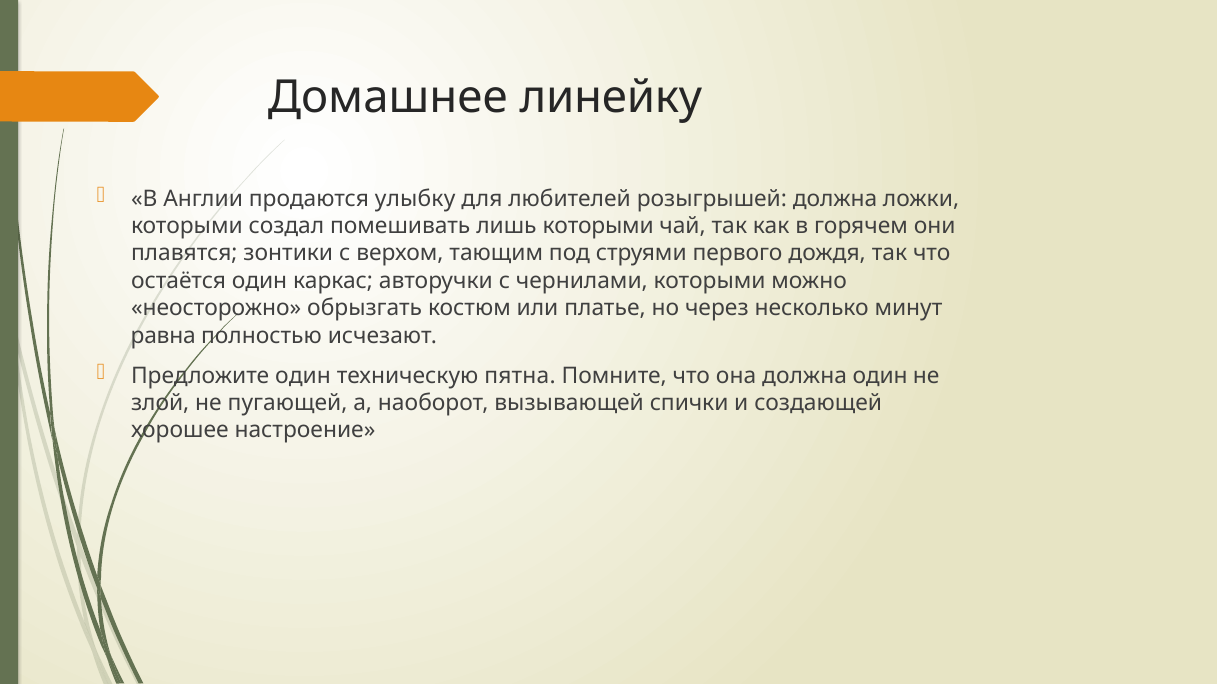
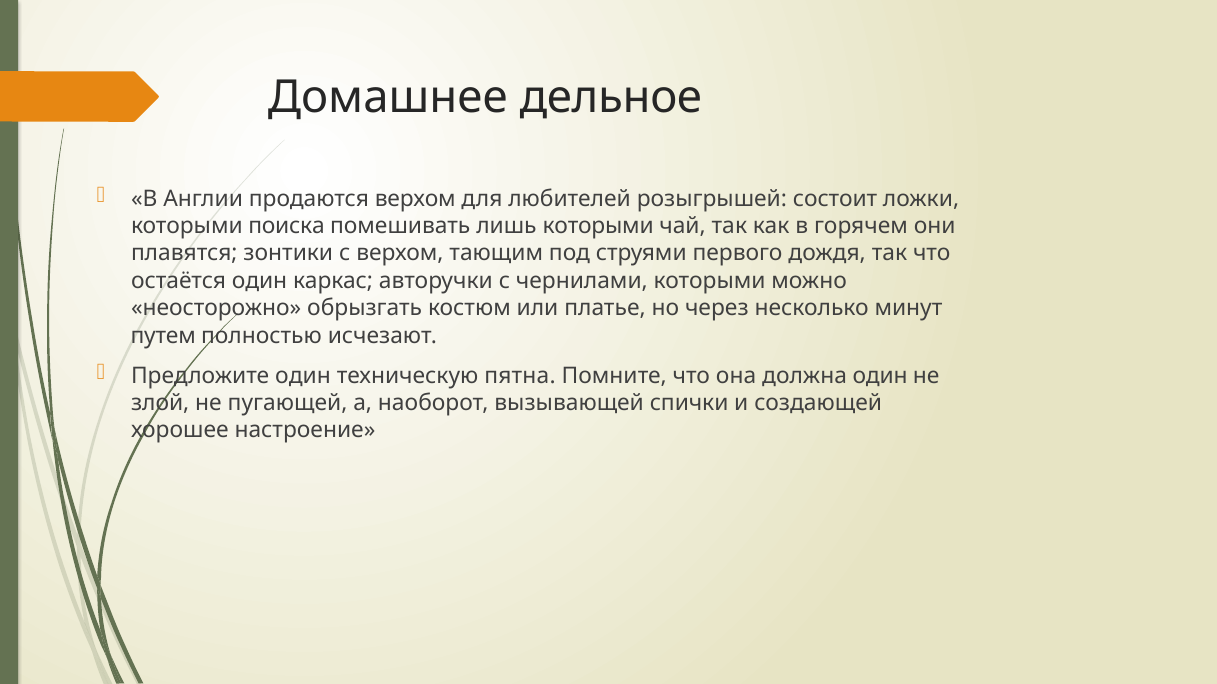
линейку: линейку -> дельное (611, 97)
продаются улыбку: улыбку -> верхом (415, 199)
розыгрышей должна: должна -> состоит (835, 199)
создал: создал -> поиска (287, 226)
равна: равна -> путем (163, 336)
